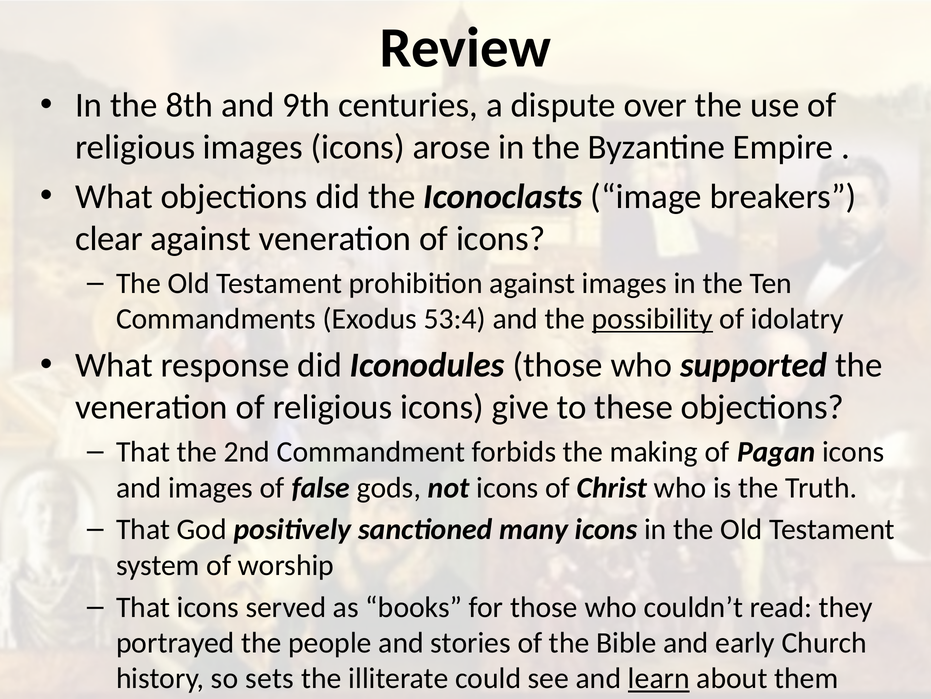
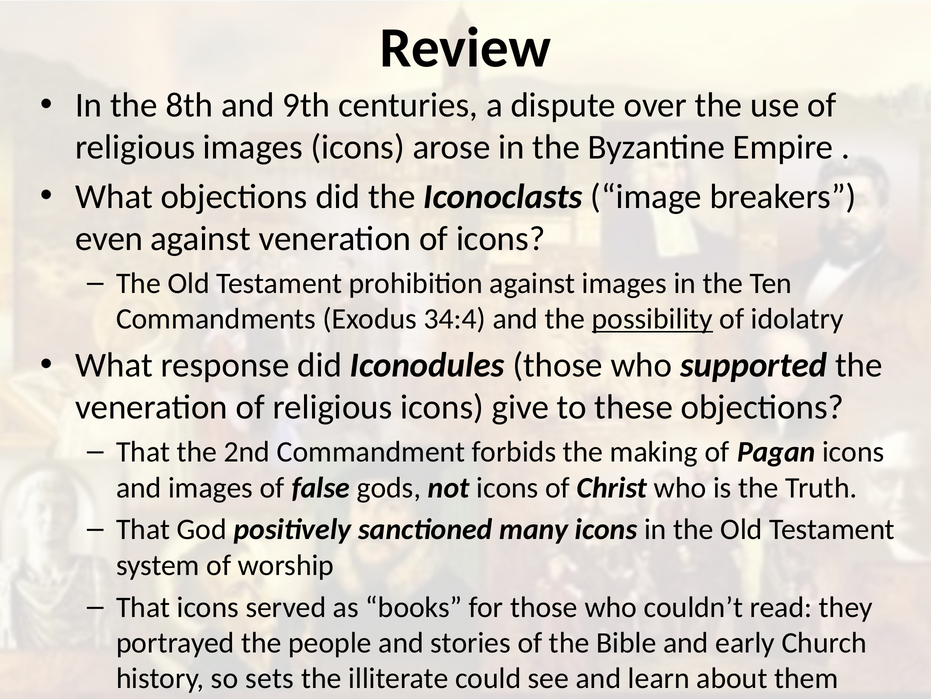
clear: clear -> even (109, 238)
53:4: 53:4 -> 34:4 (455, 319)
learn underline: present -> none (659, 678)
